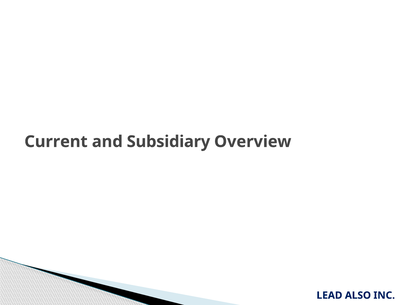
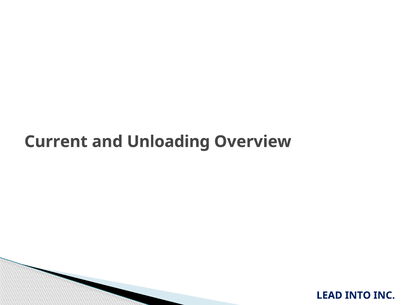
Subsidiary: Subsidiary -> Unloading (168, 142)
ALSO: ALSO -> INTO (358, 296)
